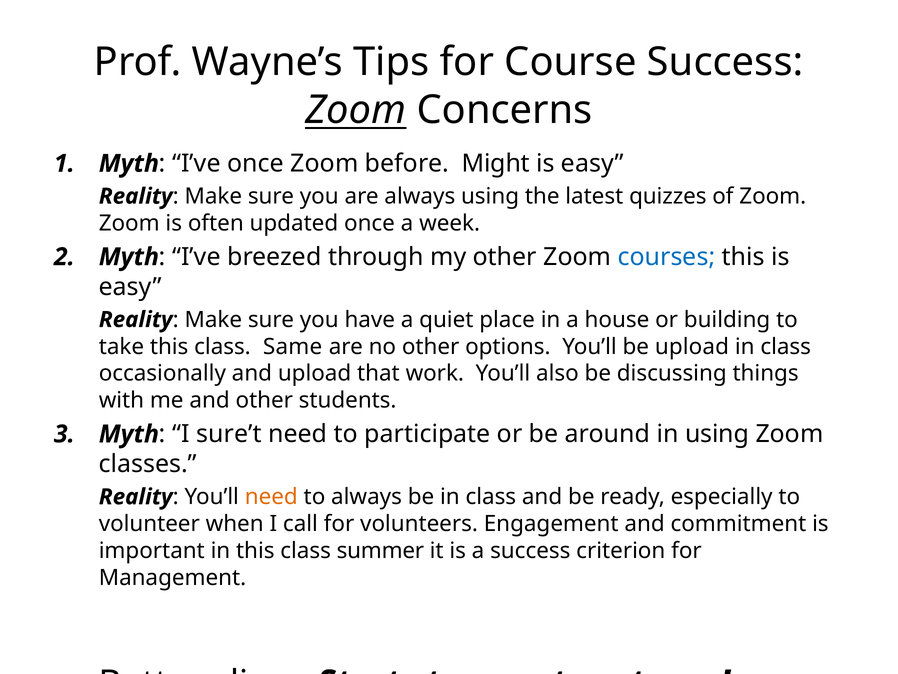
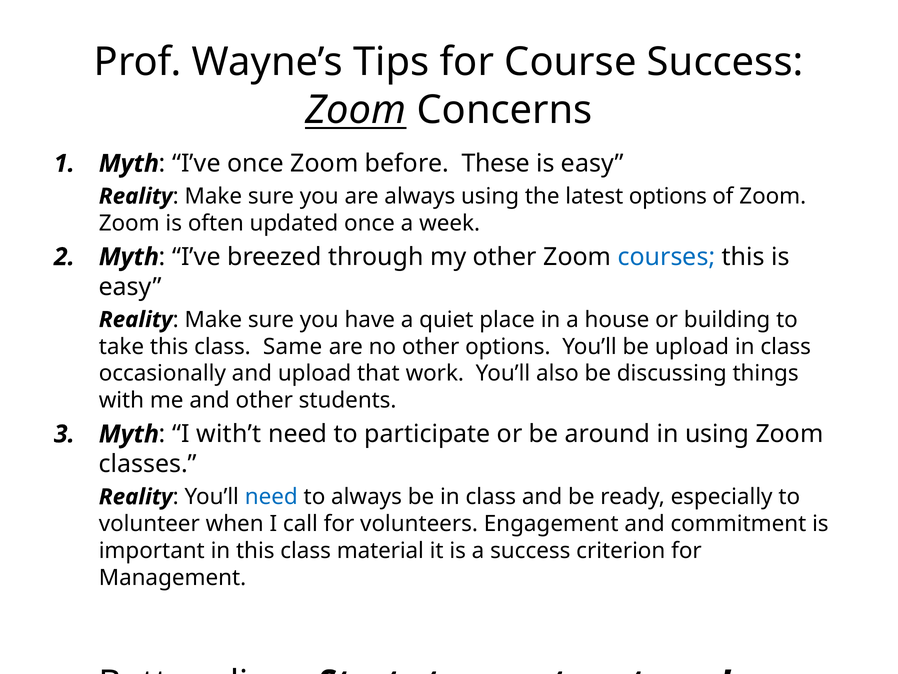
Might: Might -> These (496, 163)
latest quizzes: quizzes -> options (668, 196)
sure’t: sure’t -> with’t (229, 434)
need colour: orange -> blue (271, 497)
summer: summer -> material (380, 550)
